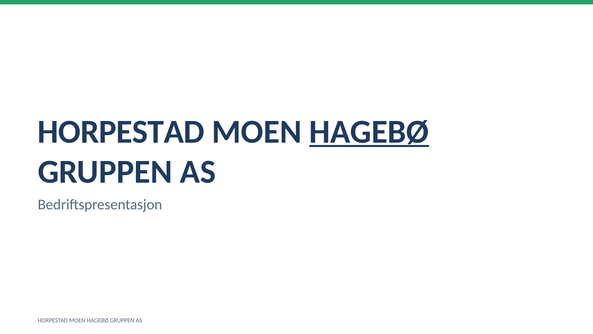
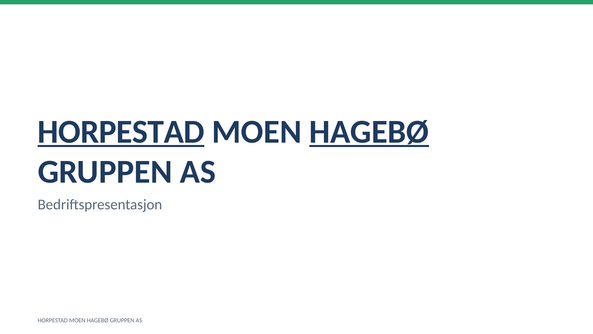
HORPESTAD underline: none -> present (121, 132)
